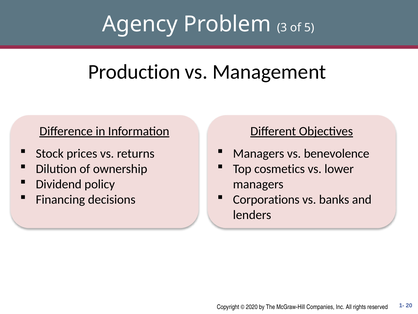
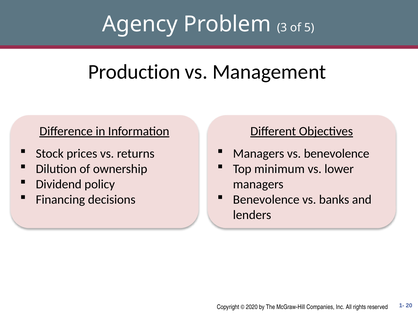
cosmetics: cosmetics -> minimum (279, 169)
Corporations: Corporations -> Benevolence (266, 199)
